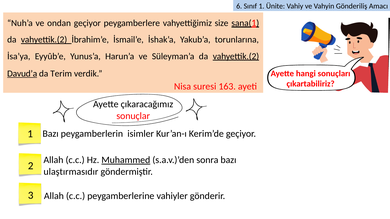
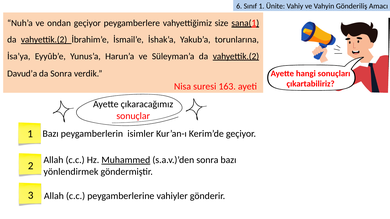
Davud’a underline: present -> none (22, 74)
da Terim: Terim -> Sonra (61, 74)
ulaştırmasıdır: ulaştırmasıdır -> yönlendirmek (71, 172)
